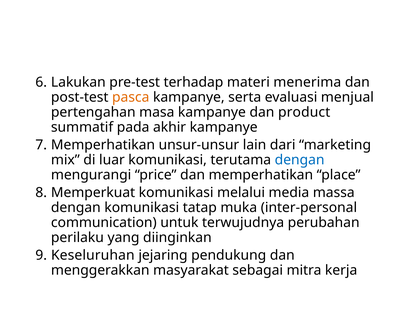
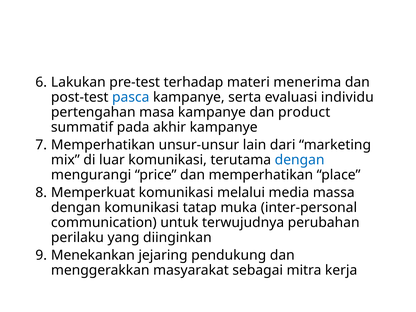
pasca colour: orange -> blue (131, 97)
menjual: menjual -> individu (347, 97)
Keseluruhan: Keseluruhan -> Menekankan (93, 255)
